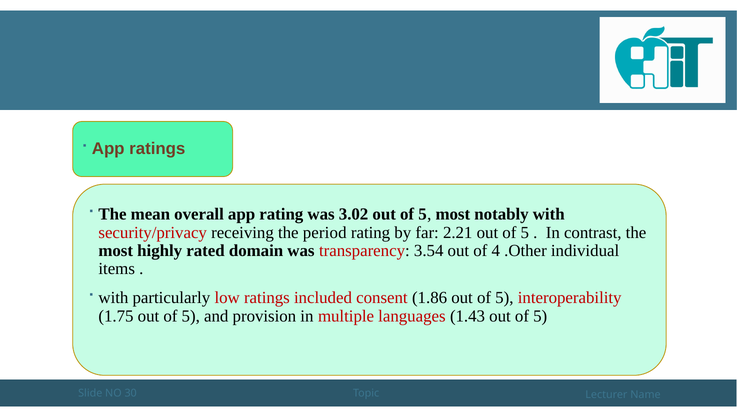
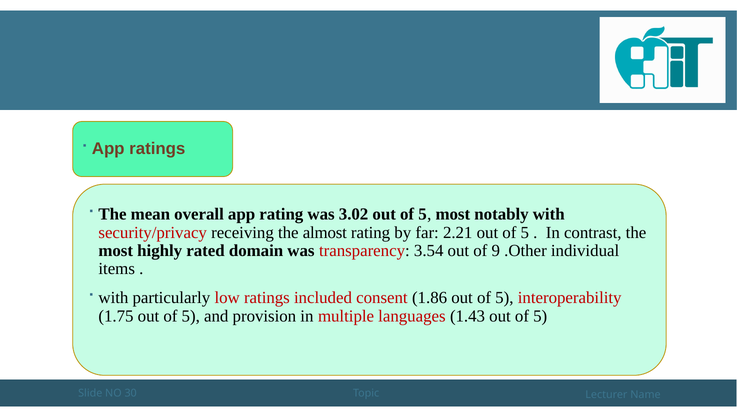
period: period -> almost (325, 233)
4: 4 -> 9 (496, 251)
